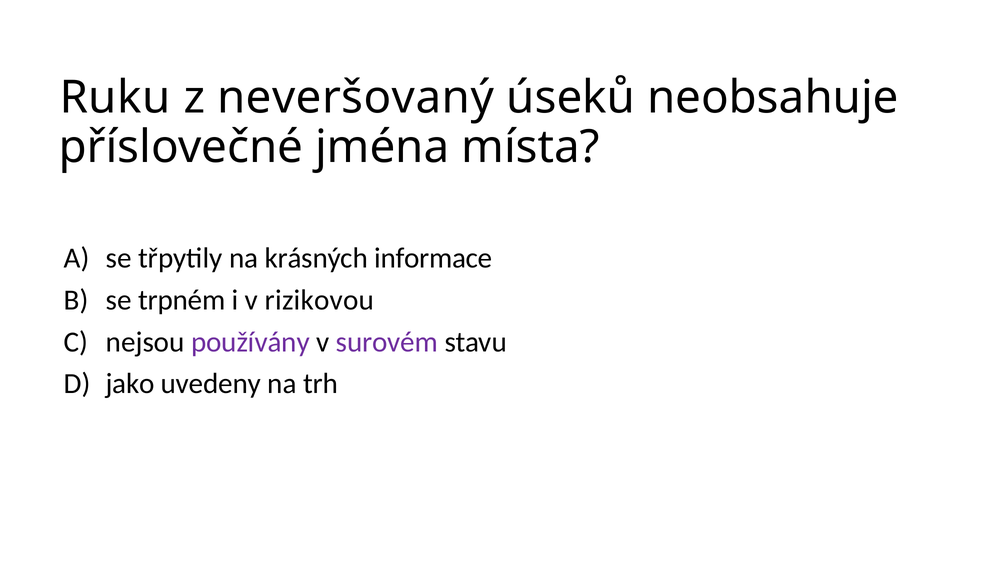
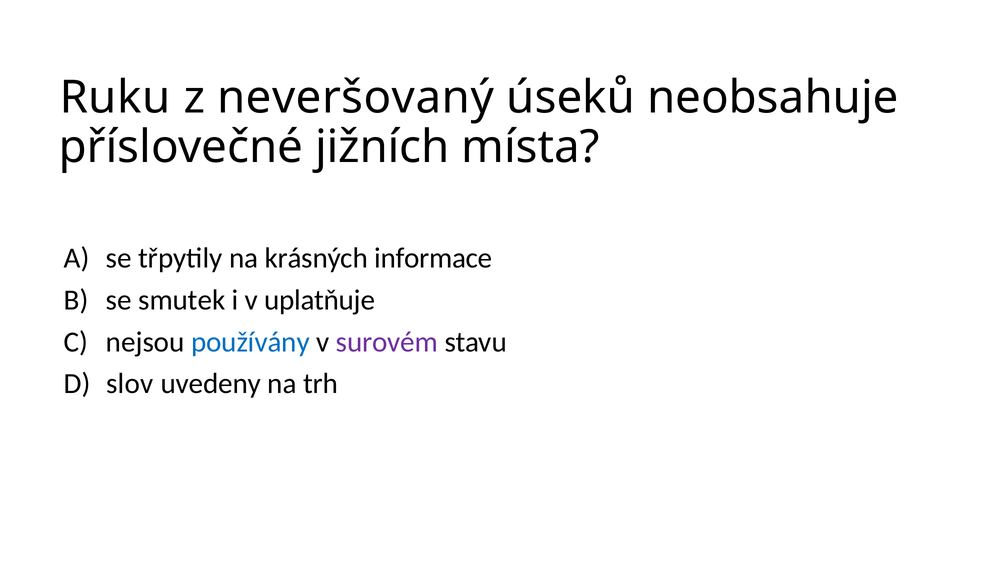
jména: jména -> jižních (382, 147)
trpném: trpném -> smutek (182, 300)
rizikovou: rizikovou -> uplatňuje (320, 300)
používány colour: purple -> blue (250, 342)
jako: jako -> slov (130, 384)
